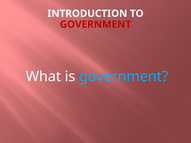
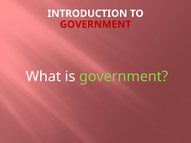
government colour: light blue -> light green (124, 77)
